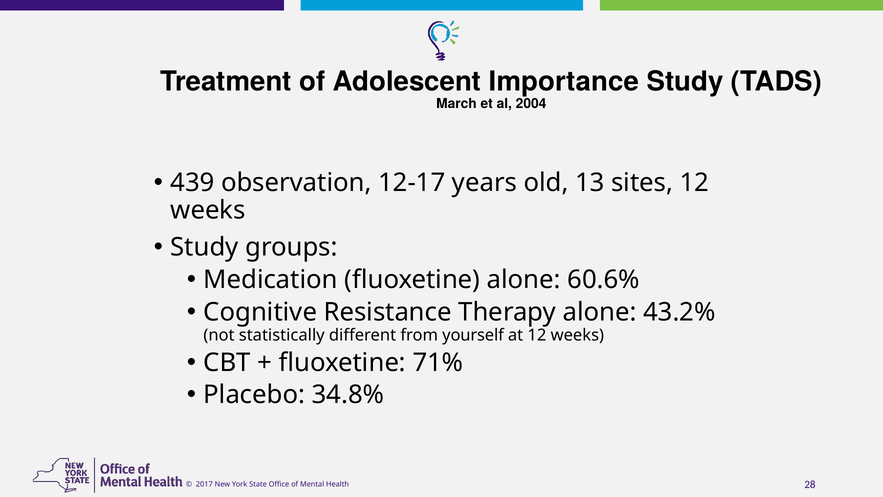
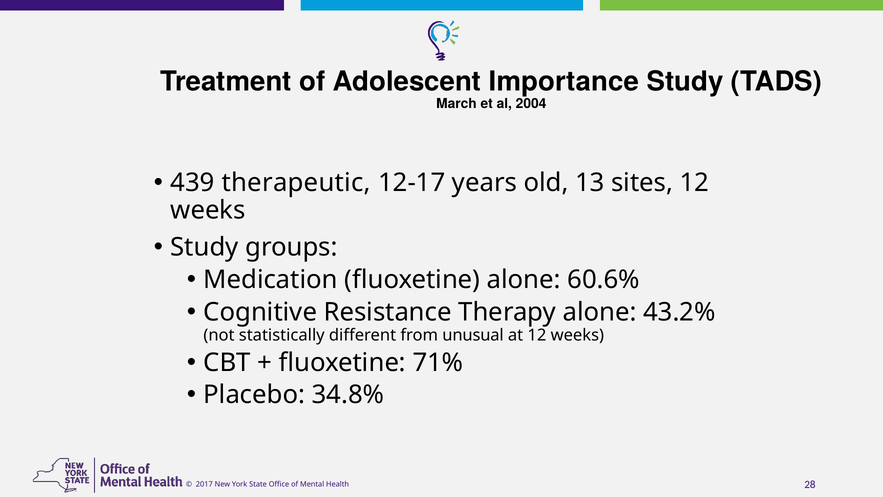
observation: observation -> therapeutic (296, 183)
yourself: yourself -> unusual (473, 335)
